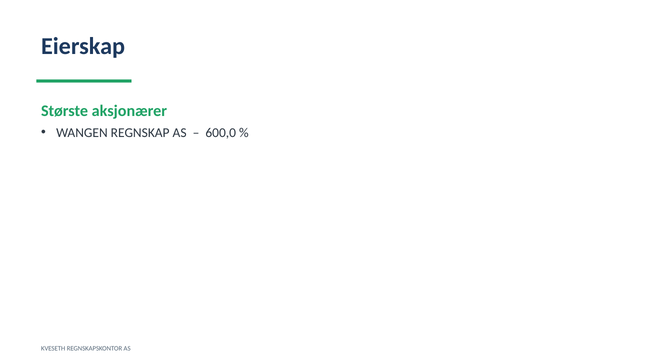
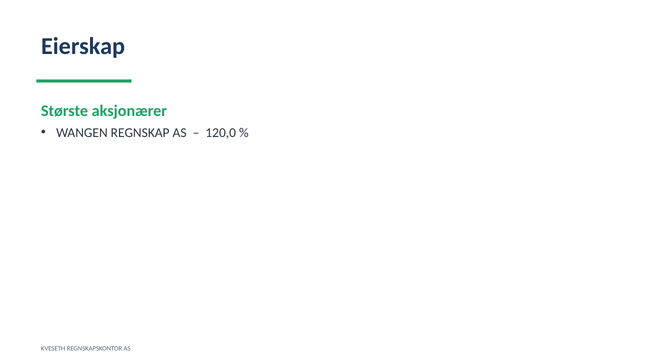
600,0: 600,0 -> 120,0 (221, 133)
